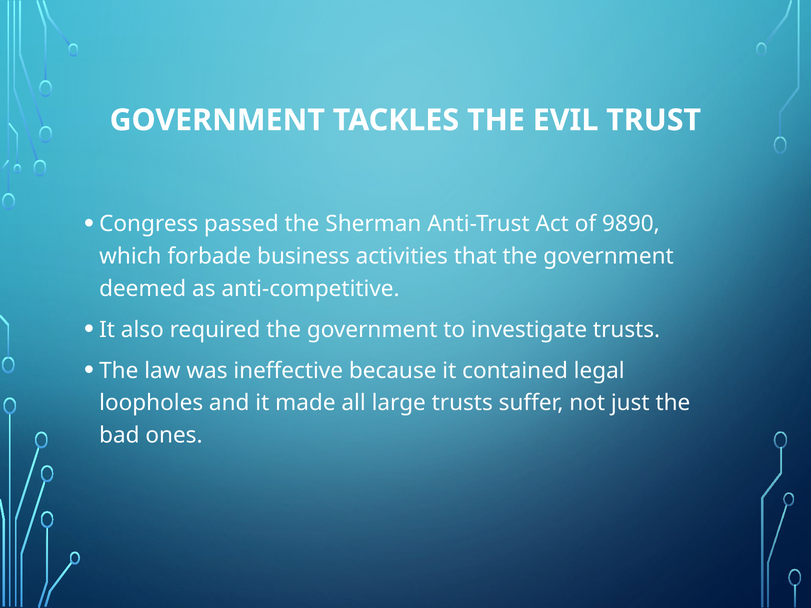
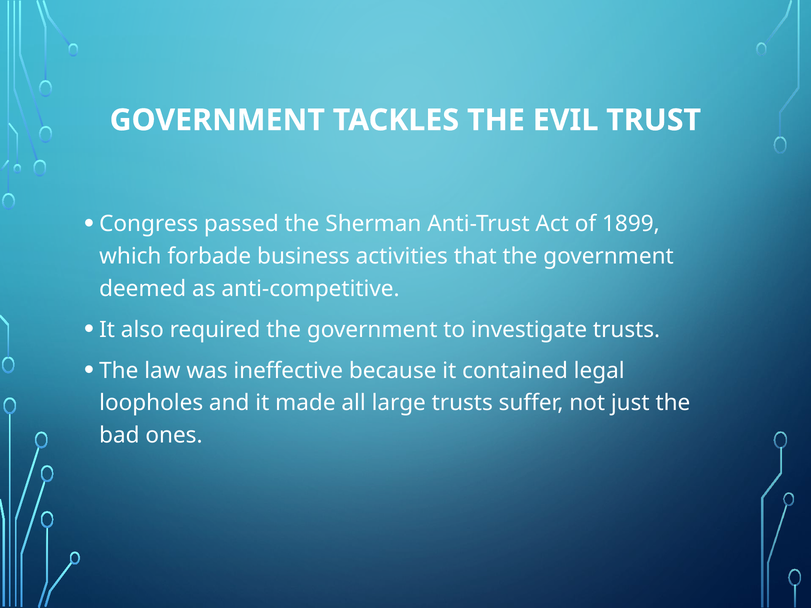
9890: 9890 -> 1899 (631, 224)
